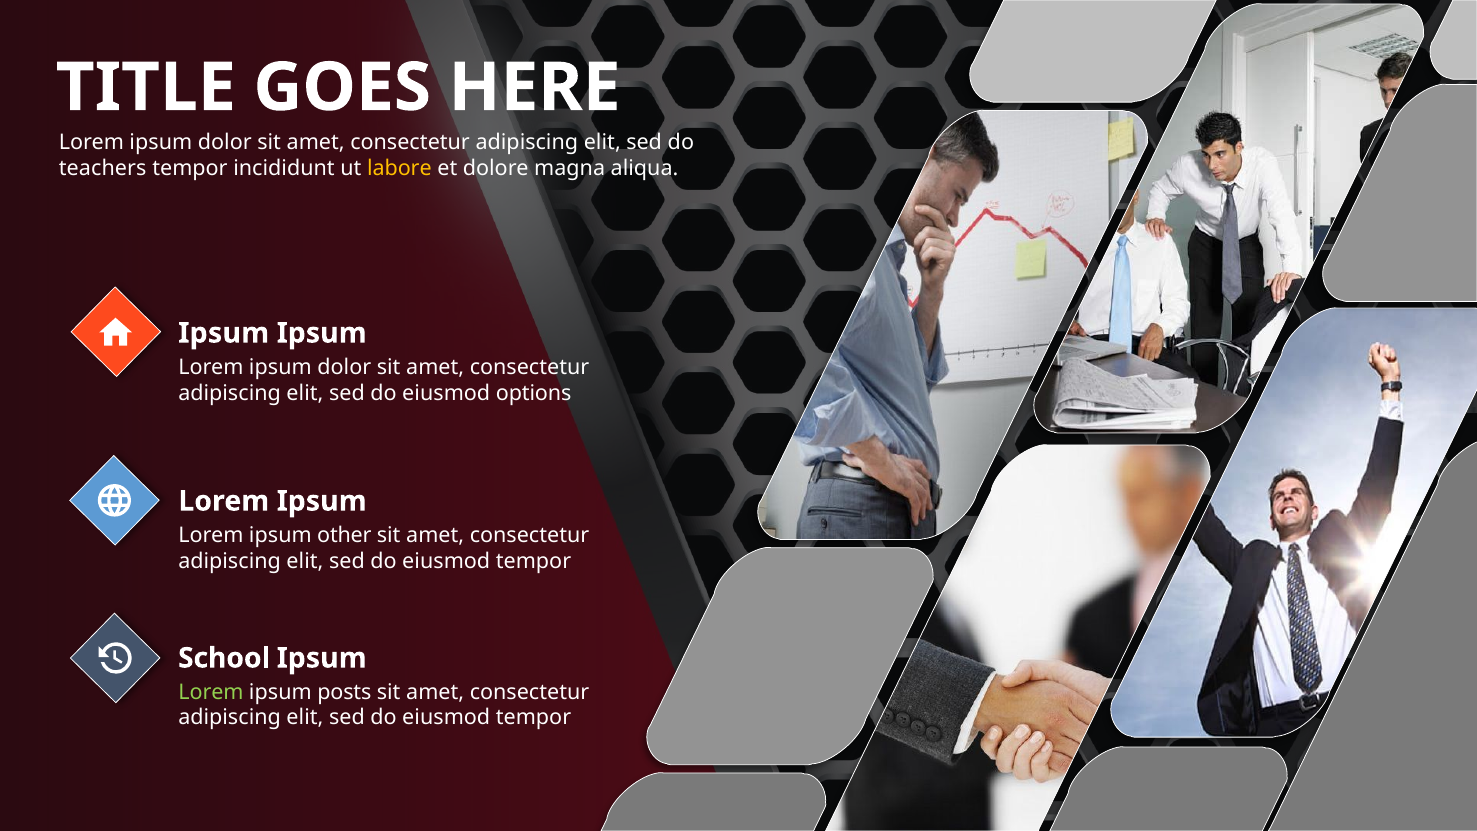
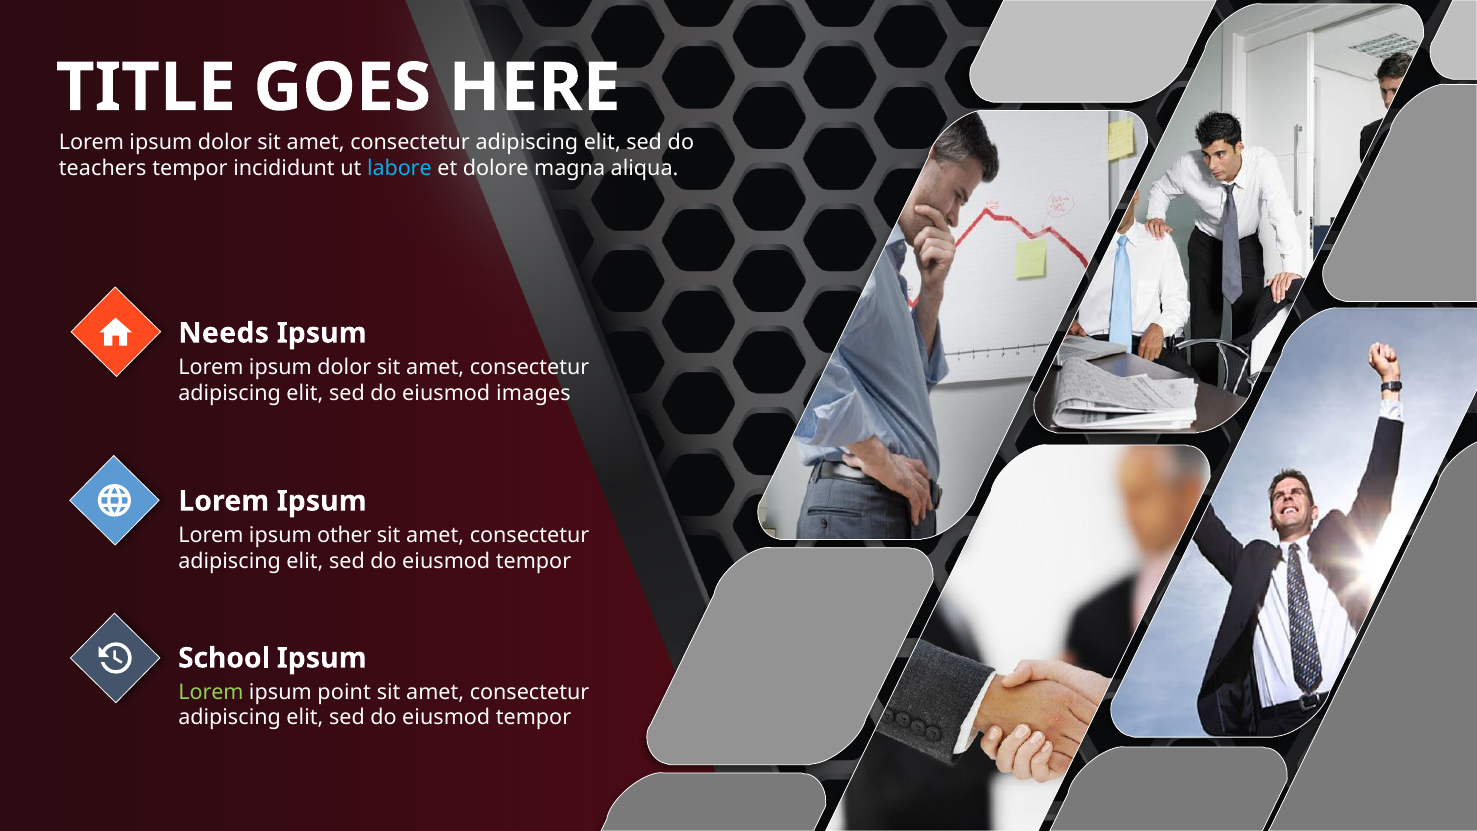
labore colour: yellow -> light blue (399, 168)
Ipsum: Ipsum -> Needs (224, 333)
options: options -> images (533, 393)
posts: posts -> point (344, 692)
